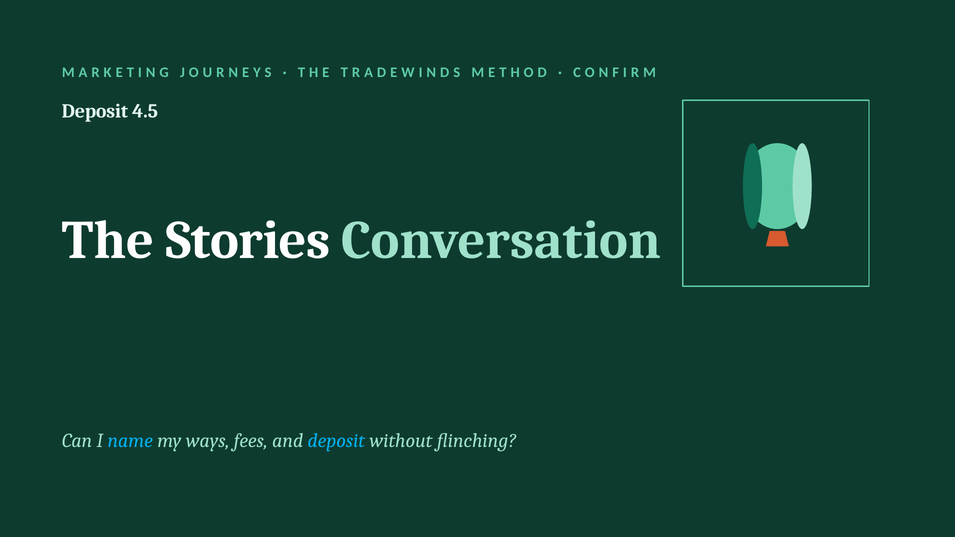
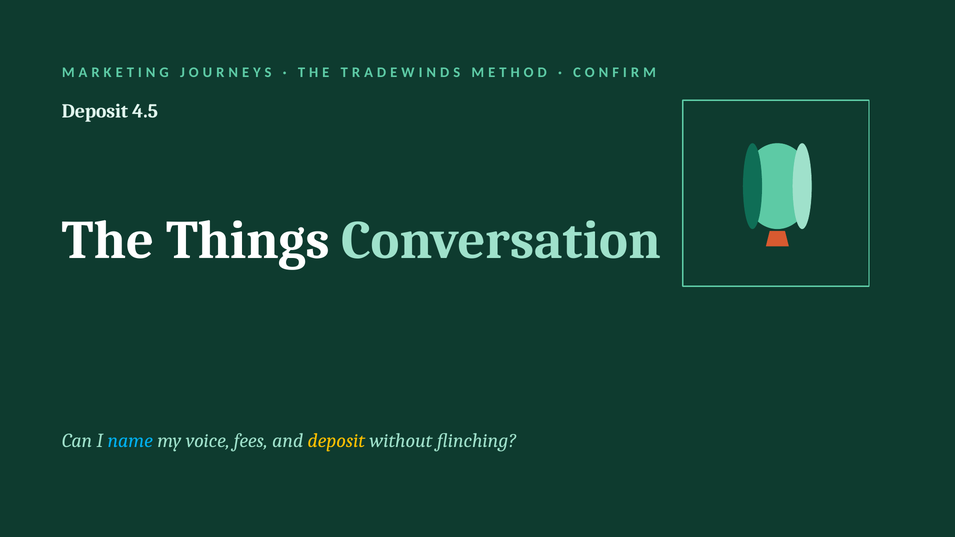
Stories: Stories -> Things (248, 240)
ways: ways -> voice (208, 441)
deposit colour: light blue -> yellow (336, 441)
